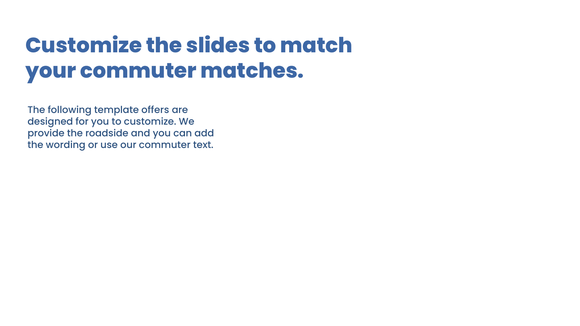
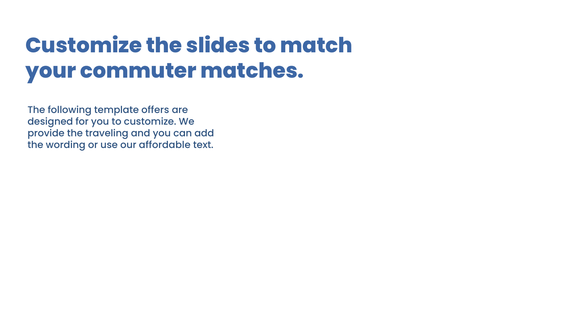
roadside: roadside -> traveling (107, 133)
our commuter: commuter -> affordable (165, 145)
